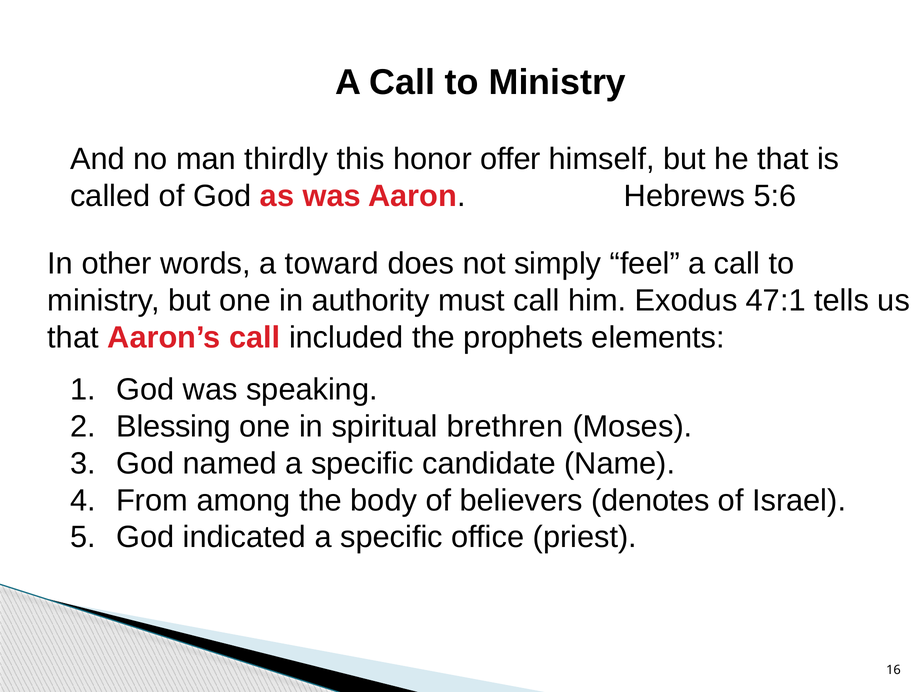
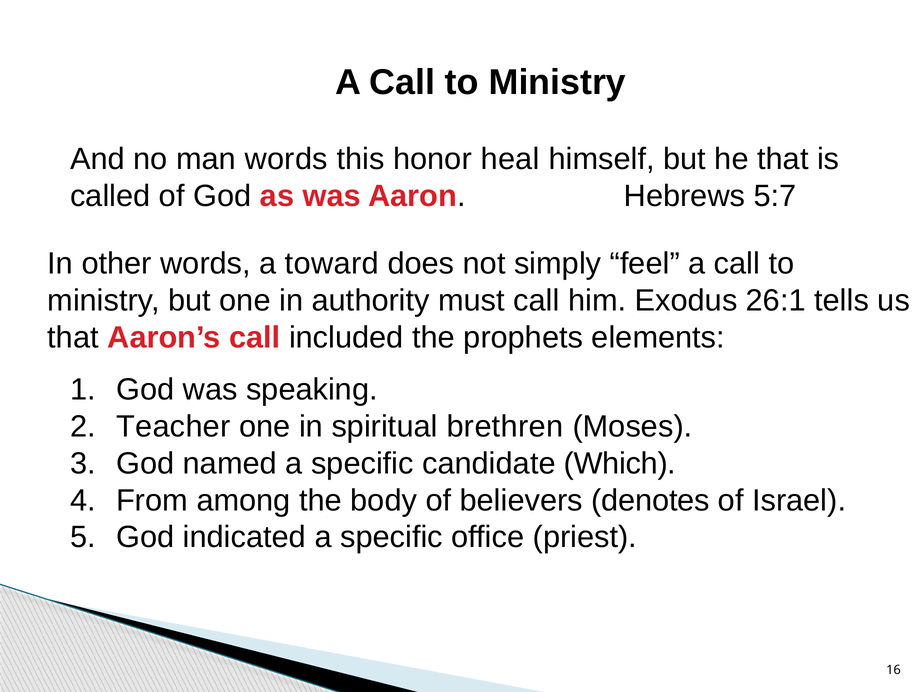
man thirdly: thirdly -> words (286, 159)
offer: offer -> heal (510, 159)
5:6: 5:6 -> 5:7 (775, 196)
47:1: 47:1 -> 26:1 (776, 301)
Blessing: Blessing -> Teacher (173, 427)
Name: Name -> Which (620, 464)
